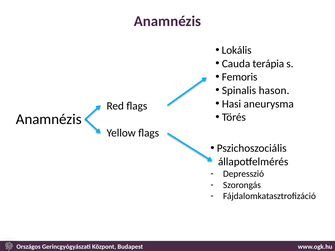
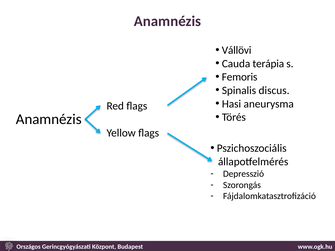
Lokális: Lokális -> Vállövi (237, 50)
hason: hason -> discus (274, 91)
